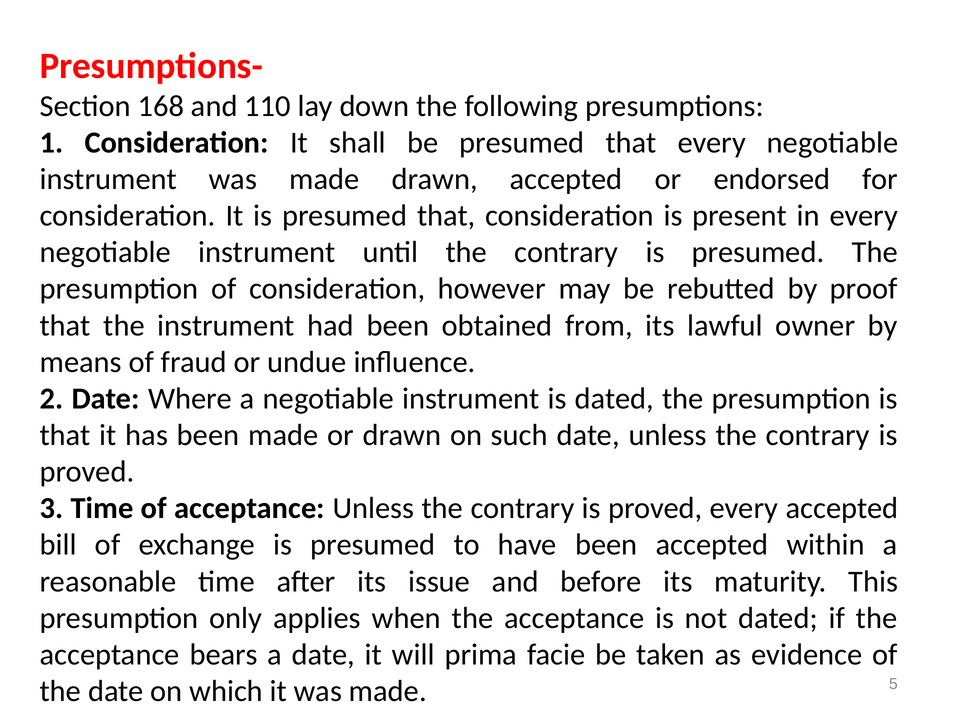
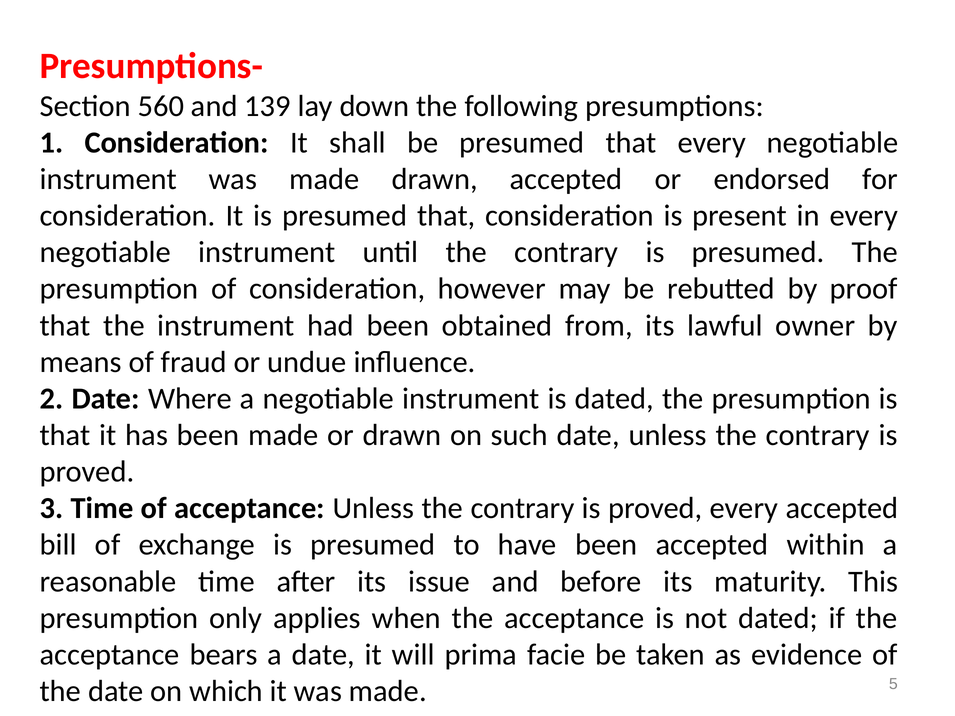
168: 168 -> 560 (161, 106)
110: 110 -> 139 (268, 106)
